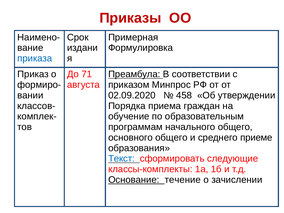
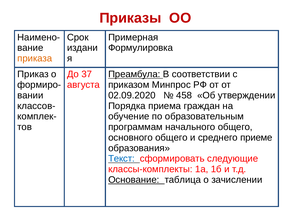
приказа colour: blue -> orange (35, 58)
71: 71 -> 37 (87, 74)
течение: течение -> таблица (183, 180)
